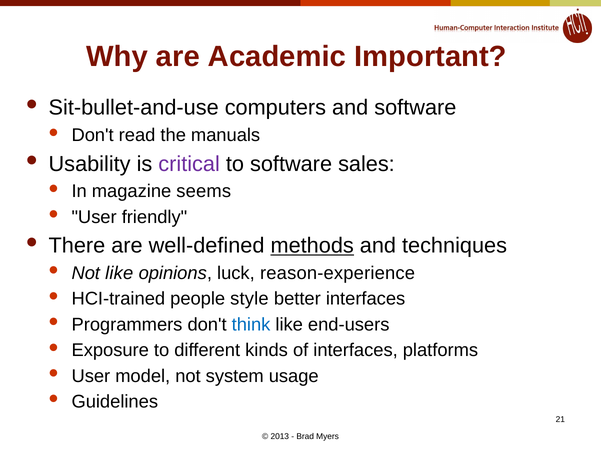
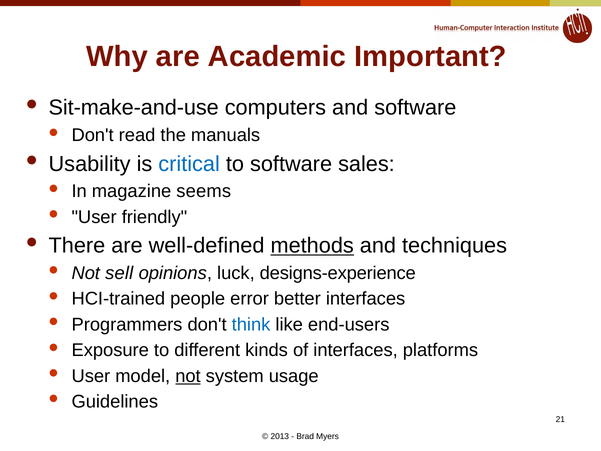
Sit-bullet-and-use: Sit-bullet-and-use -> Sit-make-and-use (134, 108)
critical colour: purple -> blue (189, 164)
Not like: like -> sell (119, 273)
reason-experience: reason-experience -> designs-experience (338, 273)
style: style -> error (250, 299)
not underline: none -> present (188, 376)
